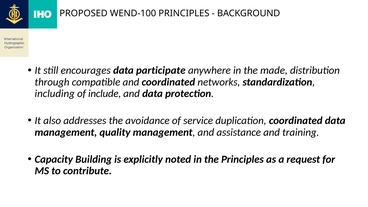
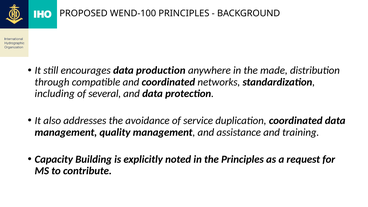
participate: participate -> production (161, 70)
include: include -> several (105, 94)
